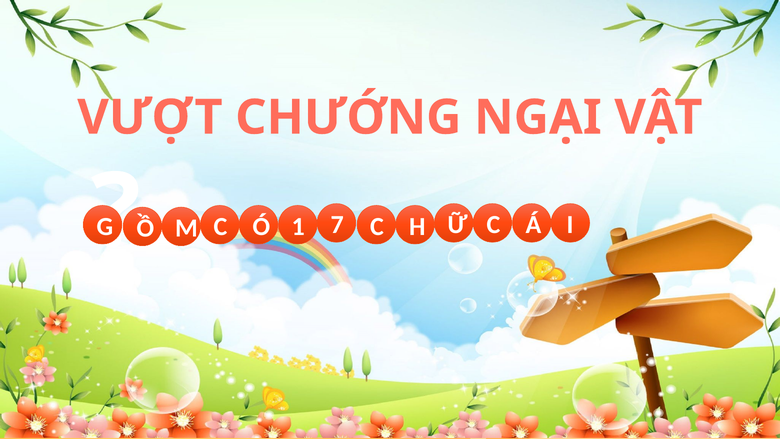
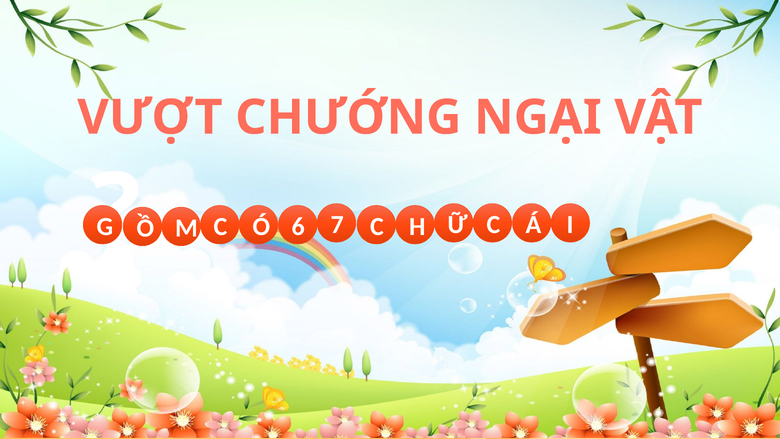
1: 1 -> 6 (298, 226)
